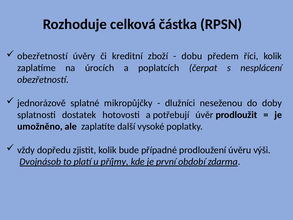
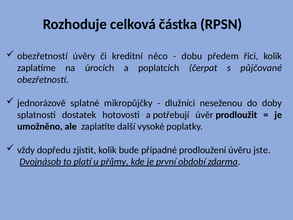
zboží: zboží -> něco (158, 56)
nesplácení: nesplácení -> půjčované (261, 68)
výši: výši -> jste (262, 150)
